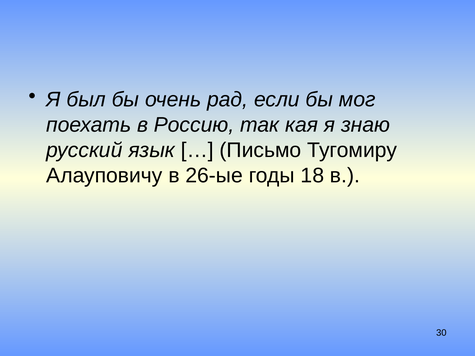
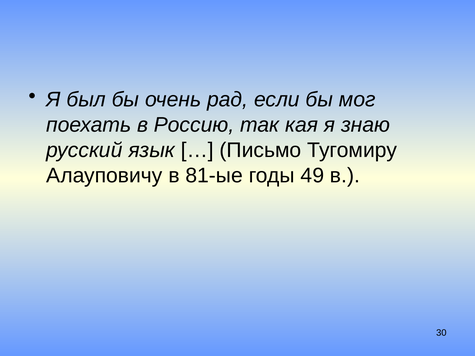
26-ые: 26-ые -> 81-ые (214, 176)
18: 18 -> 49 (312, 176)
